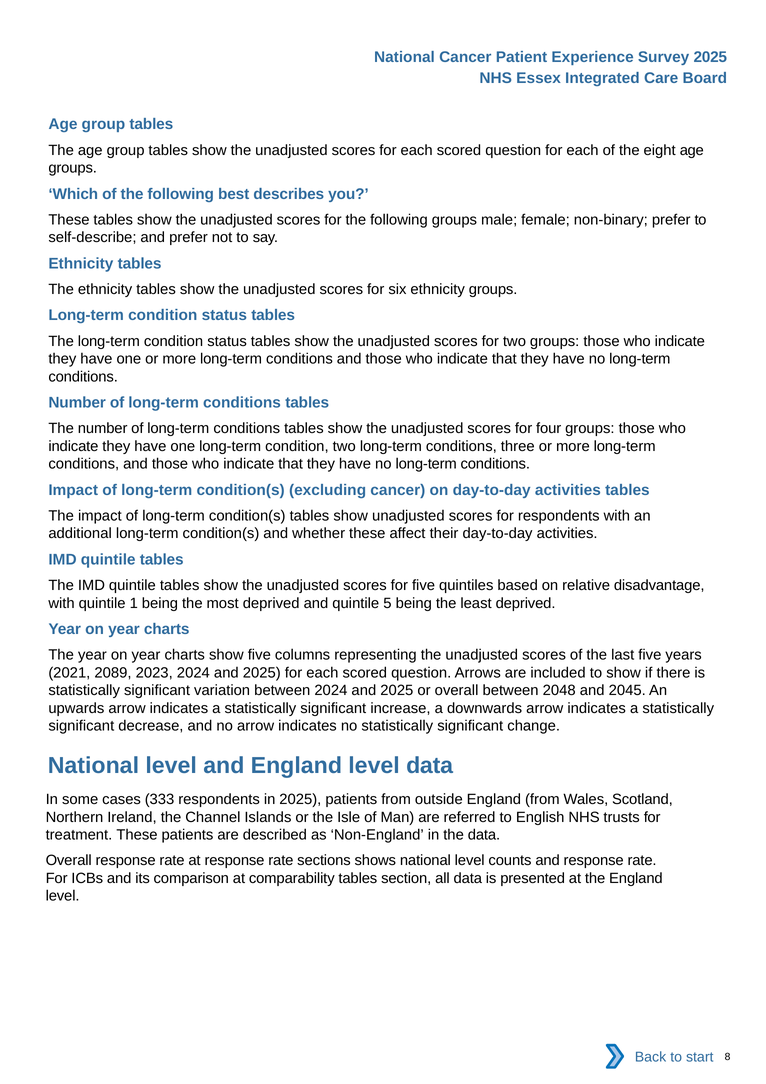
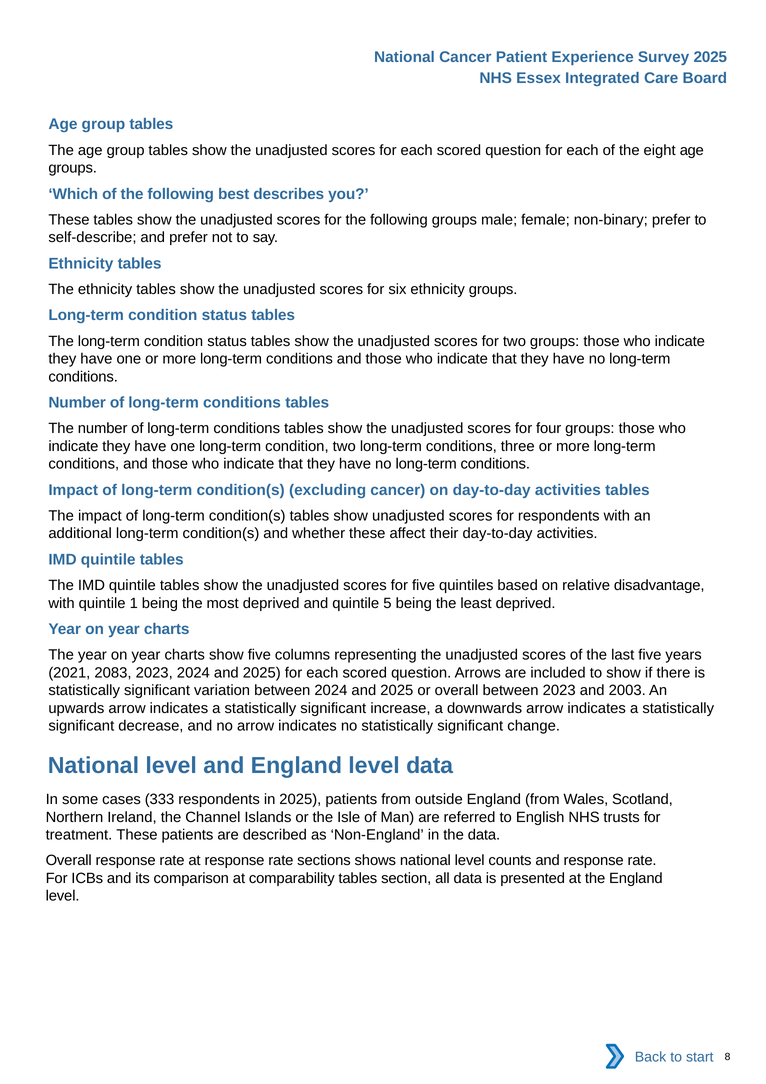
2089: 2089 -> 2083 (113, 673)
between 2048: 2048 -> 2023 (559, 690)
2045: 2045 -> 2003 (627, 690)
